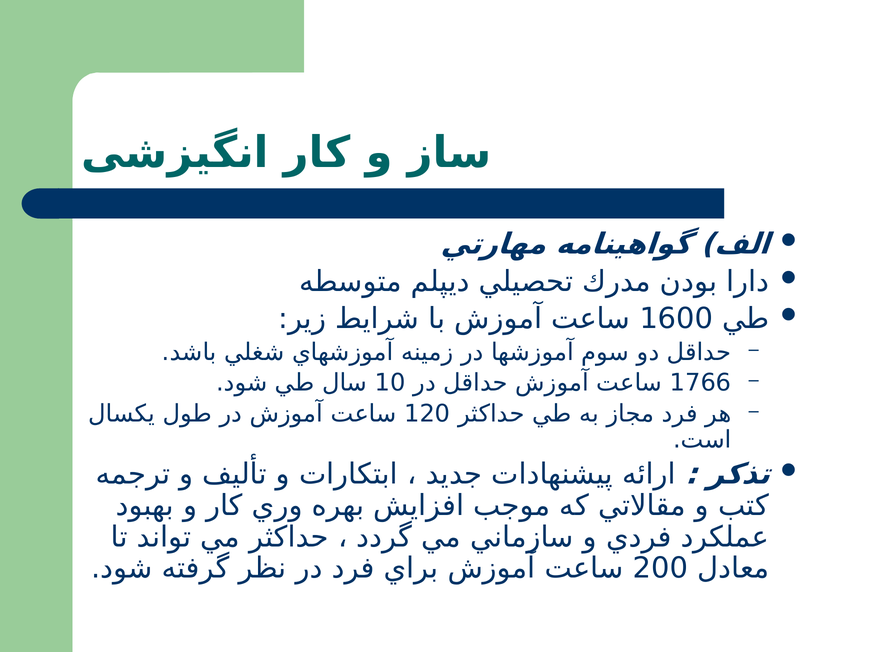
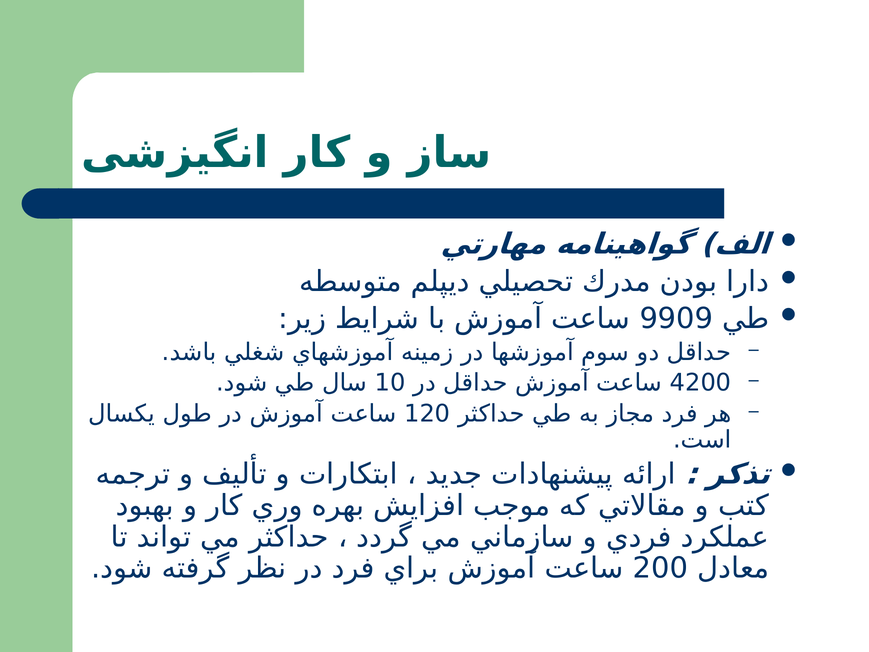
1600: 1600 -> 9909 (676, 318)
1766: 1766 -> 4200 (701, 383)
